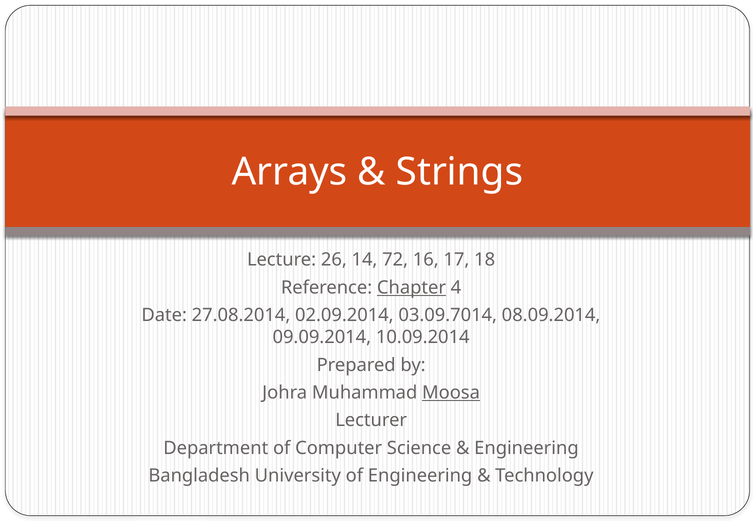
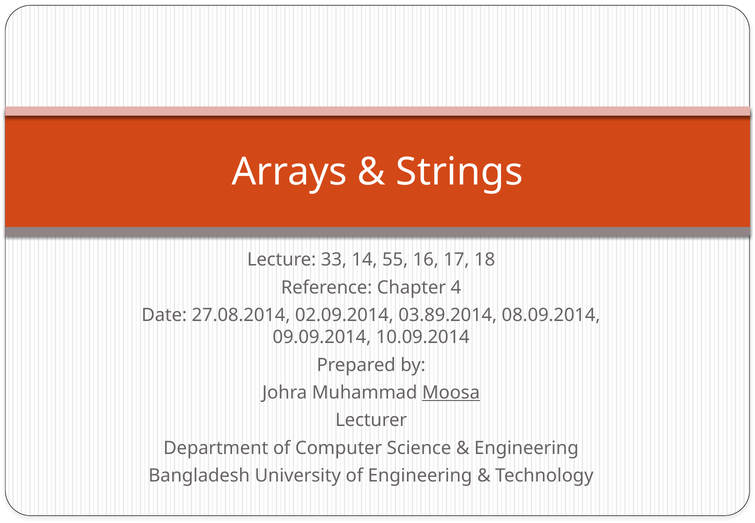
26: 26 -> 33 (334, 260)
72: 72 -> 55 (395, 260)
Chapter underline: present -> none (411, 287)
03.09.7014: 03.09.7014 -> 03.89.2014 (448, 315)
